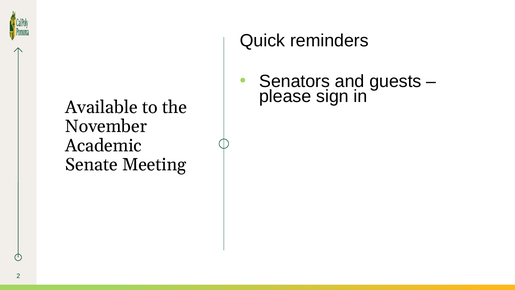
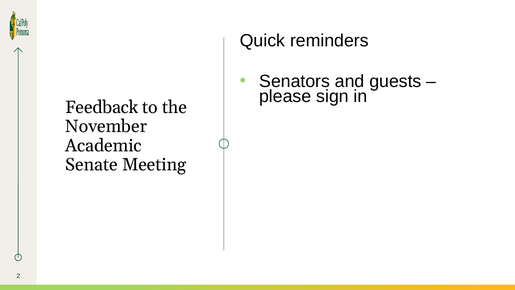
Available: Available -> Feedback (102, 107)
